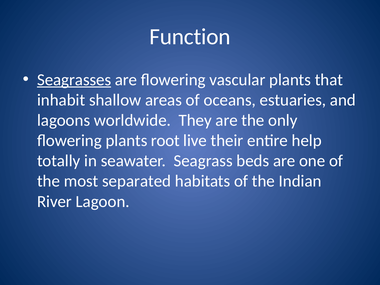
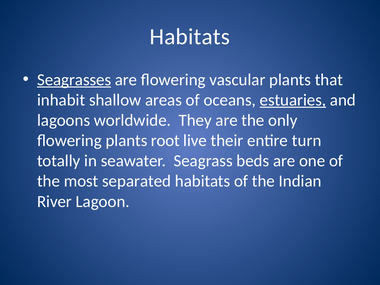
Function: Function -> Habitats (190, 37)
estuaries underline: none -> present (293, 100)
help: help -> turn (307, 141)
